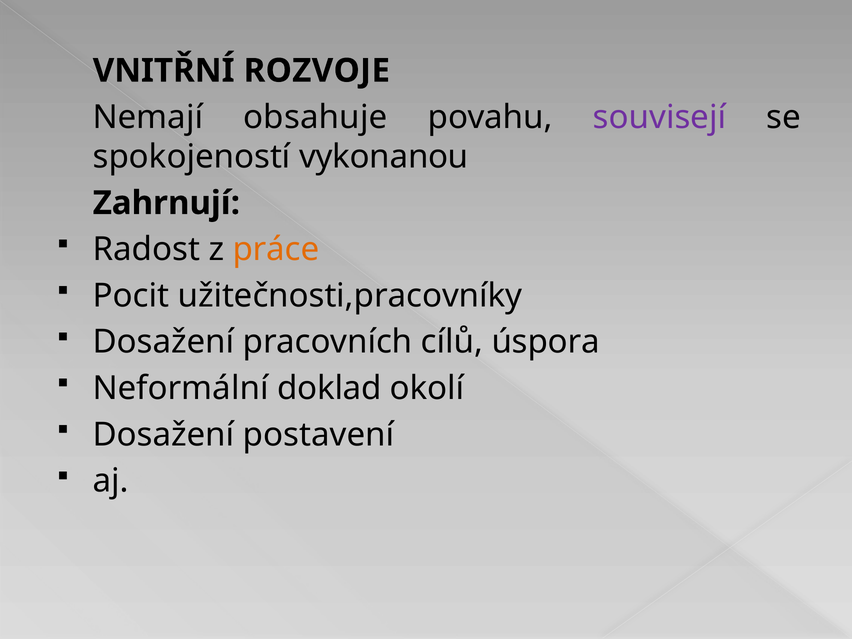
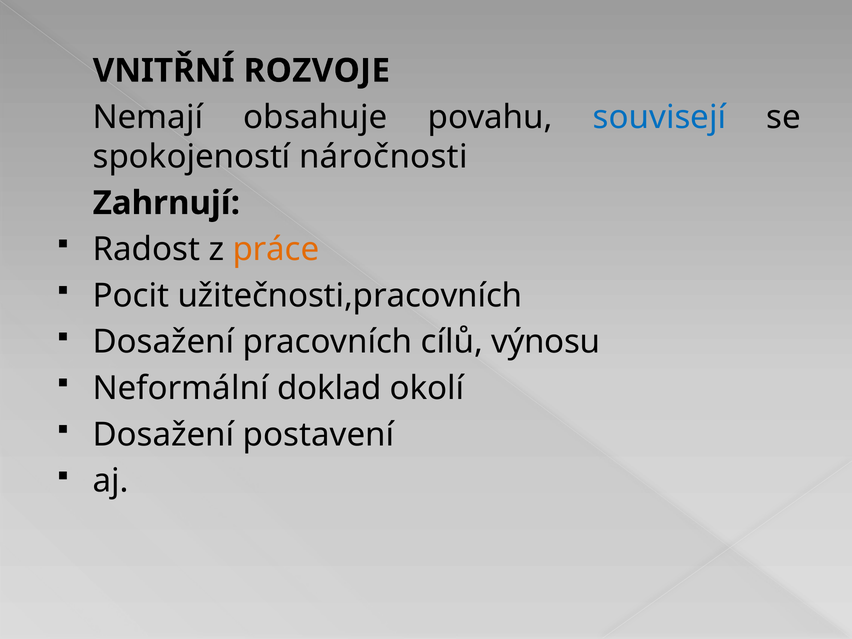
souvisejí colour: purple -> blue (660, 117)
vykonanou: vykonanou -> náročnosti (383, 157)
užitečnosti,pracovníky: užitečnosti,pracovníky -> užitečnosti,pracovních (350, 296)
úspora: úspora -> výnosu (546, 342)
